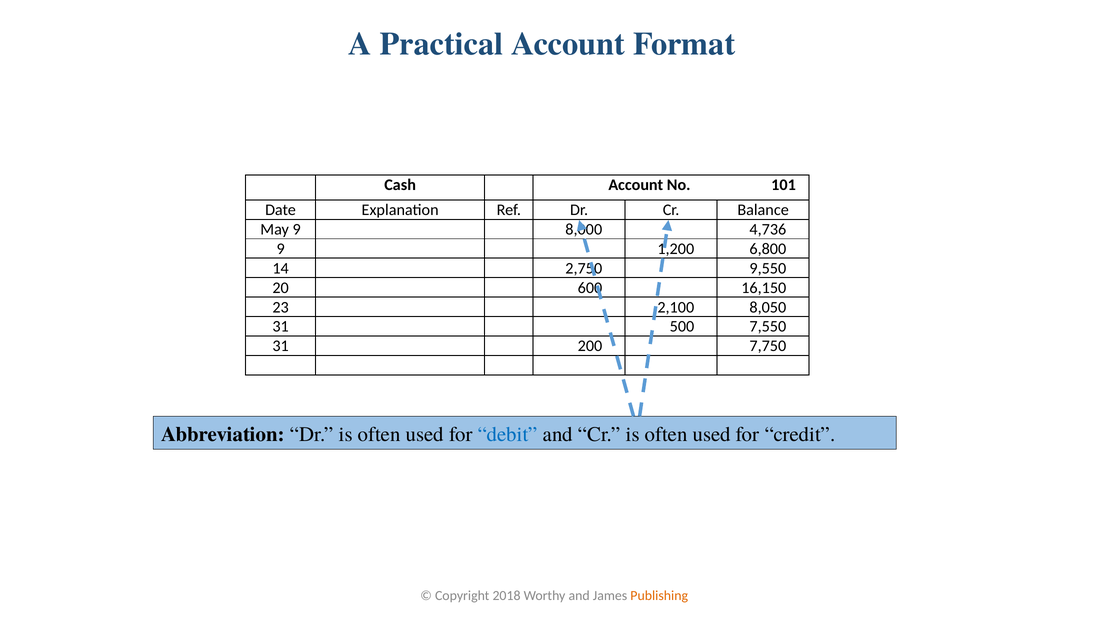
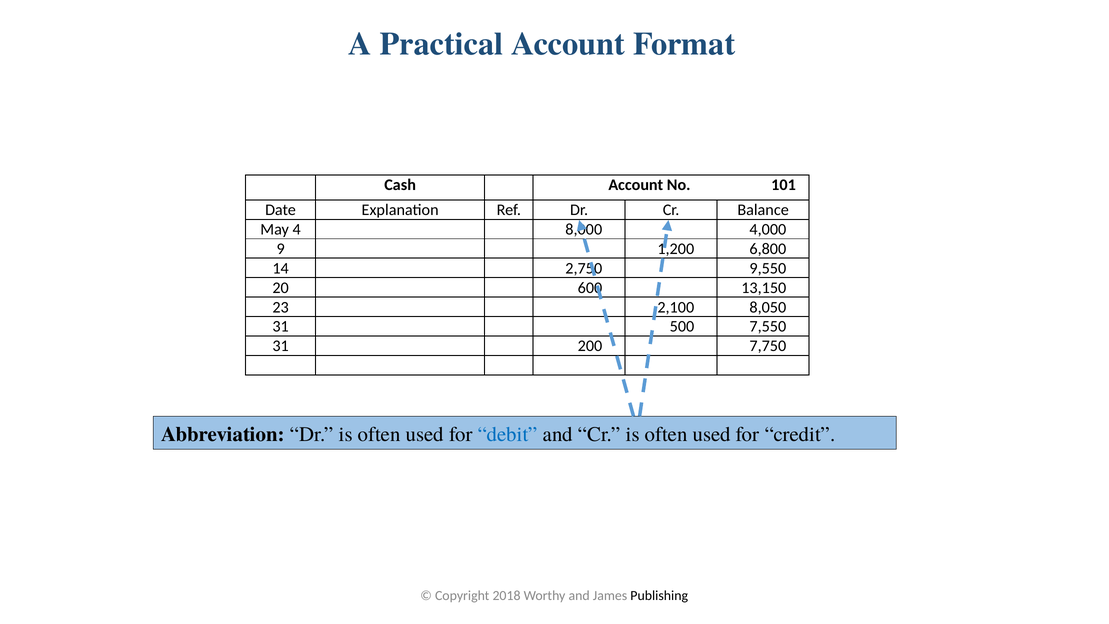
May 9: 9 -> 4 (297, 229)
4,736: 4,736 -> 4,000 (768, 229)
16,150: 16,150 -> 13,150 (764, 288)
Publishing colour: orange -> black (659, 596)
